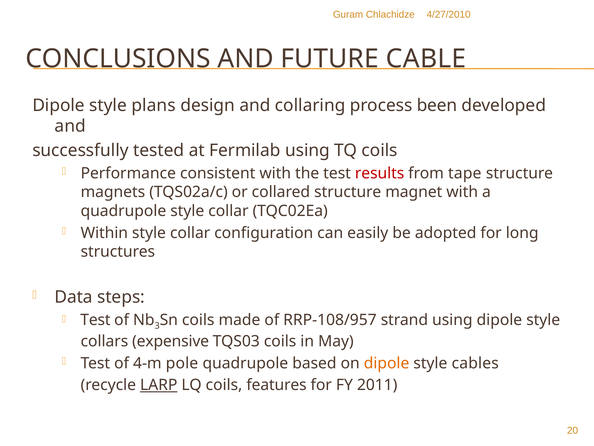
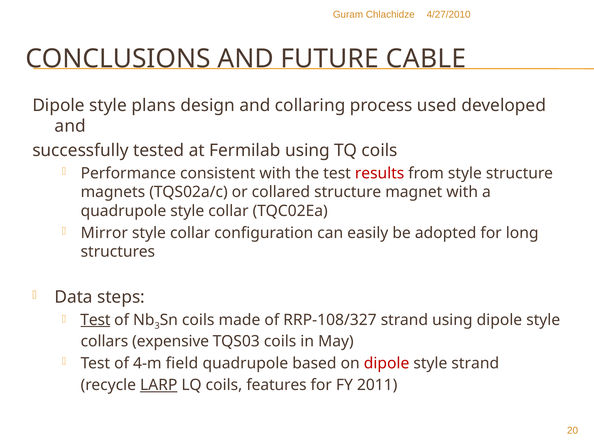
been: been -> used (437, 105)
from tape: tape -> style (465, 173)
Within: Within -> Mirror (104, 233)
Test underline: none -> present (95, 319)
RRP-108/957: RRP-108/957 -> RRP-108/327 (330, 319)
pole: pole -> field (182, 363)
dipole colour: orange -> red (387, 363)
style cables: cables -> strand (475, 363)
